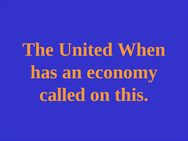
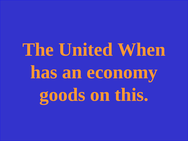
called: called -> goods (62, 95)
